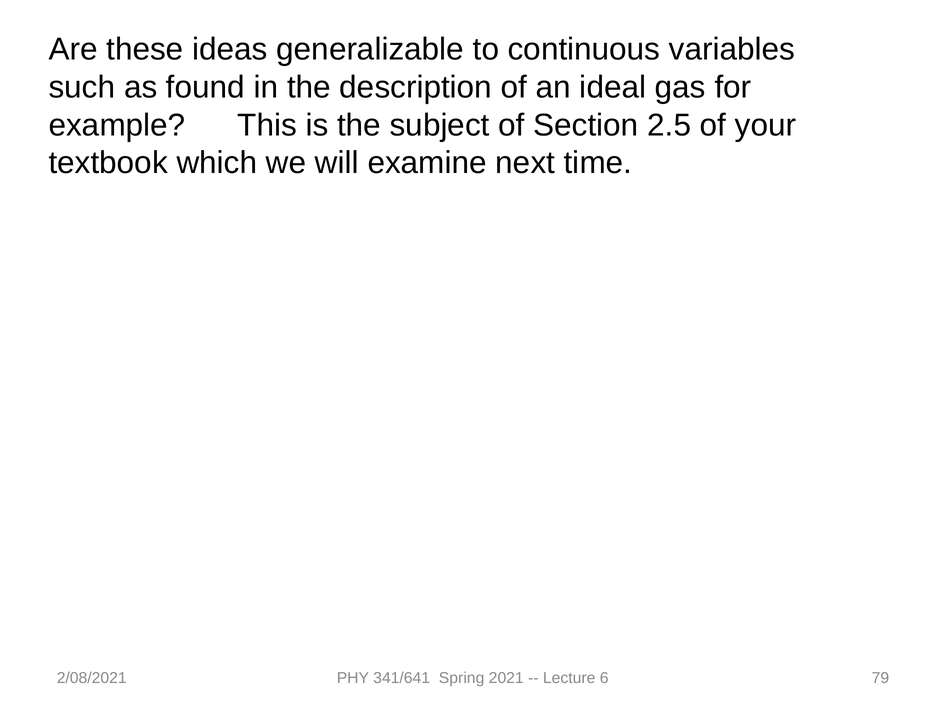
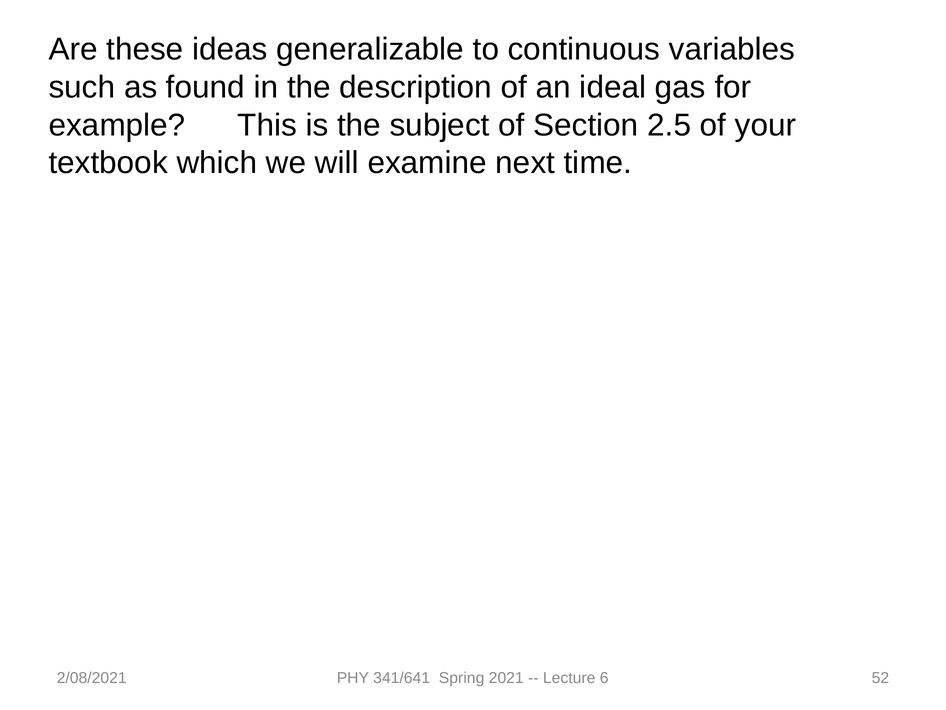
79: 79 -> 52 (880, 678)
